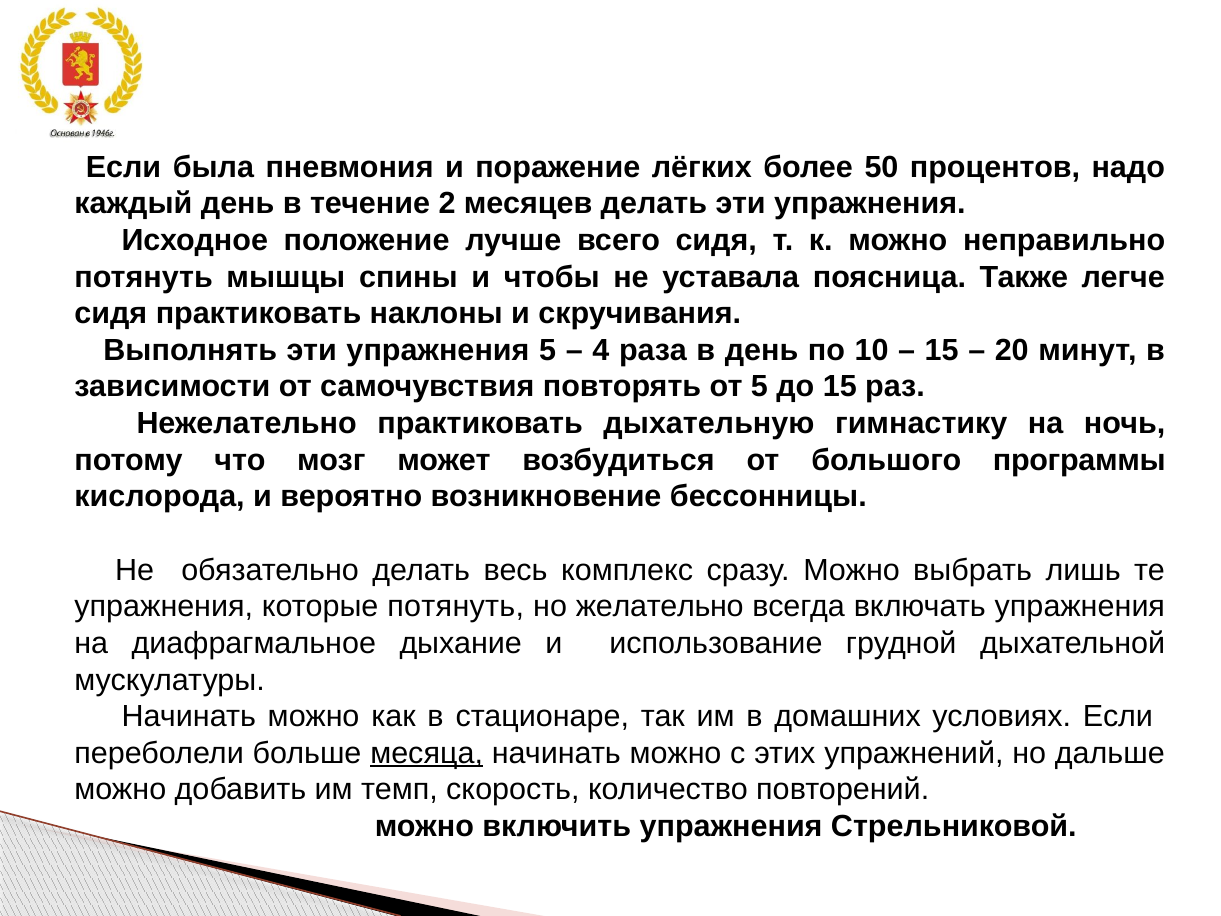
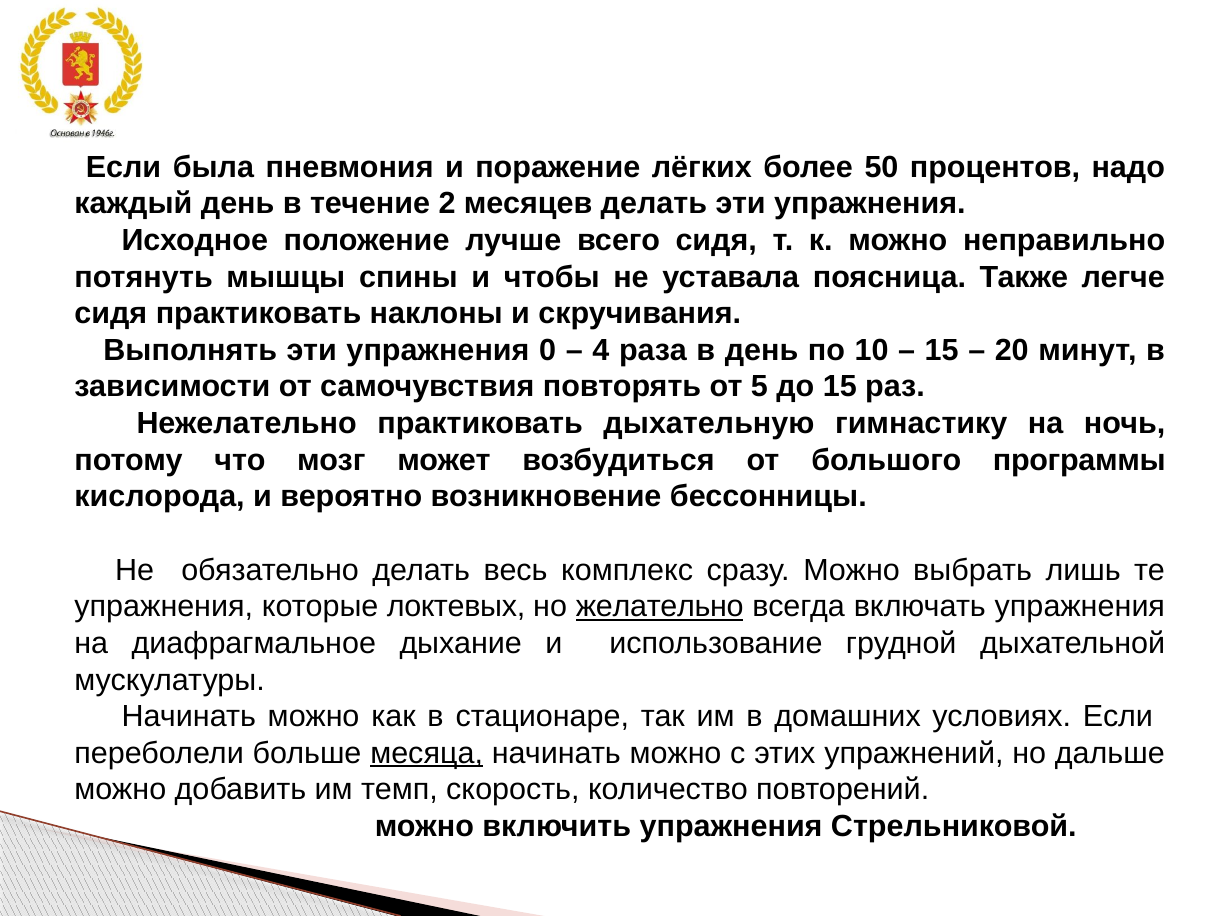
упражнения 5: 5 -> 0 (548, 350)
которые потянуть: потянуть -> локтевых (456, 607)
желательно underline: none -> present (660, 607)
